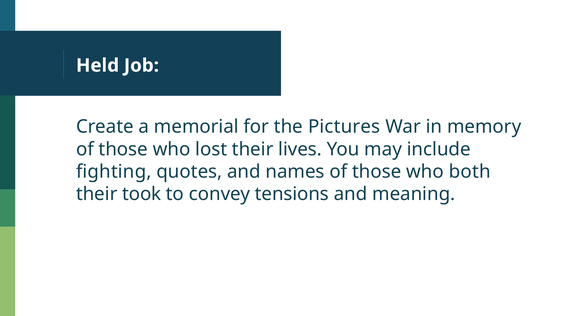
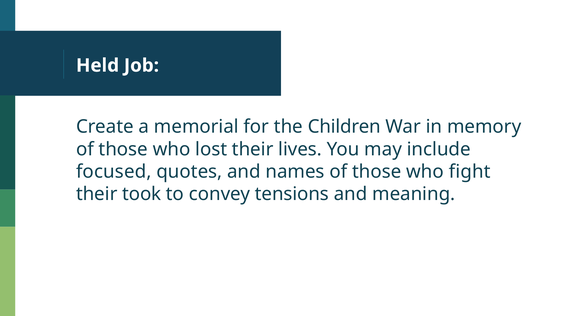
Pictures: Pictures -> Children (344, 127)
fighting: fighting -> focused (114, 172)
both: both -> fight (470, 172)
